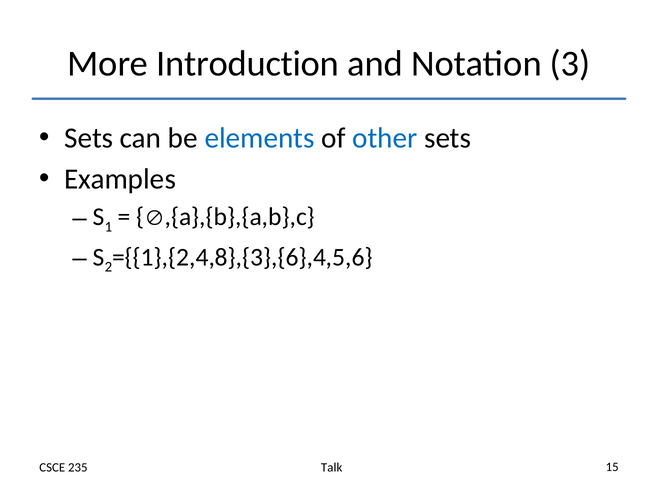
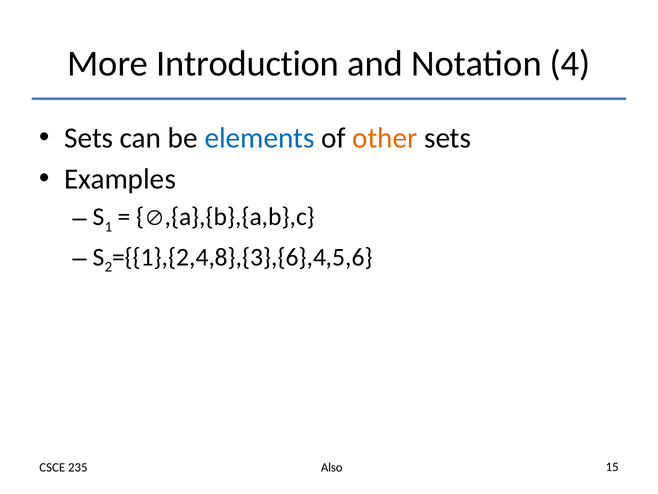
3: 3 -> 4 (570, 63)
other colour: blue -> orange (385, 138)
Talk: Talk -> Also (332, 467)
